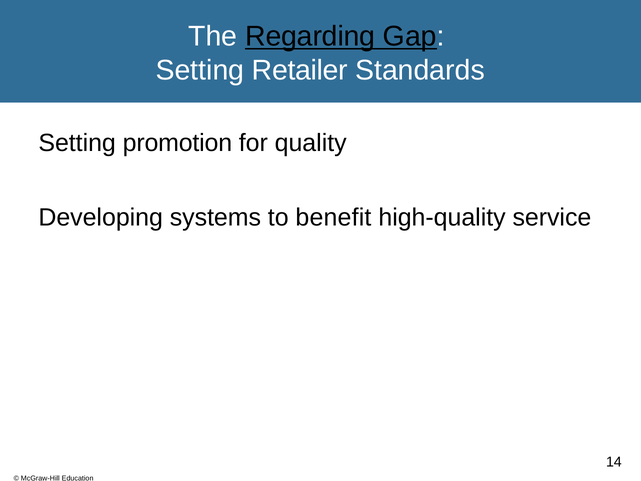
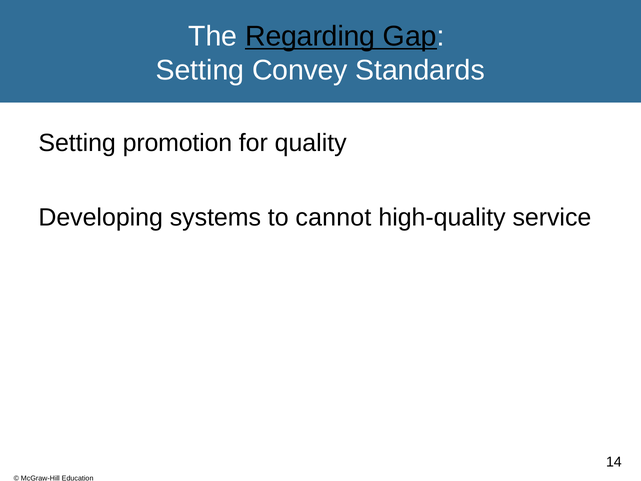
Retailer: Retailer -> Convey (300, 70)
benefit: benefit -> cannot (333, 218)
